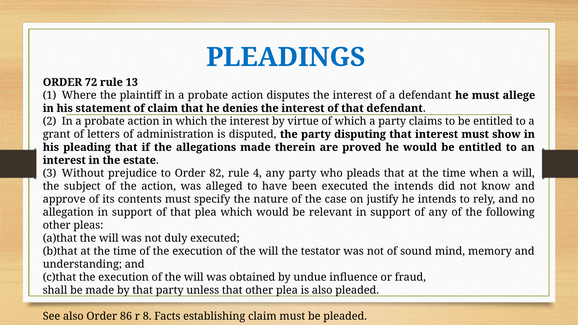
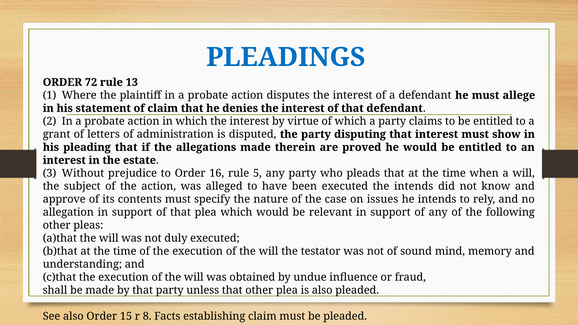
82: 82 -> 16 (217, 173)
4: 4 -> 5 (257, 173)
justify: justify -> issues (383, 199)
86: 86 -> 15 (126, 316)
